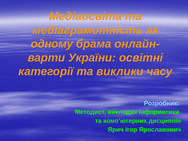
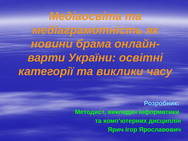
одному: одному -> новини (52, 44)
